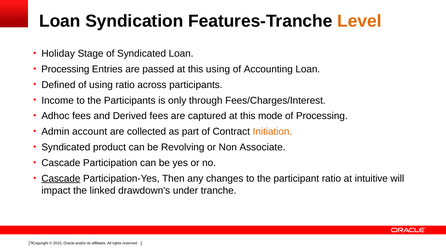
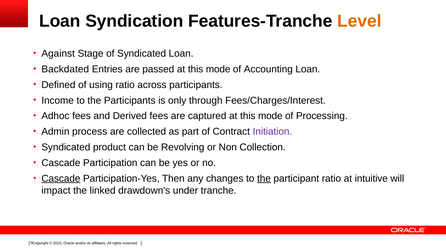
Holiday: Holiday -> Against (58, 54)
Processing: Processing -> Backdated (65, 69)
passed at this using: using -> mode (218, 69)
account: account -> process (90, 132)
Initiation colour: orange -> purple (272, 132)
Associate: Associate -> Collection (263, 147)
the underline: none -> present (264, 178)
